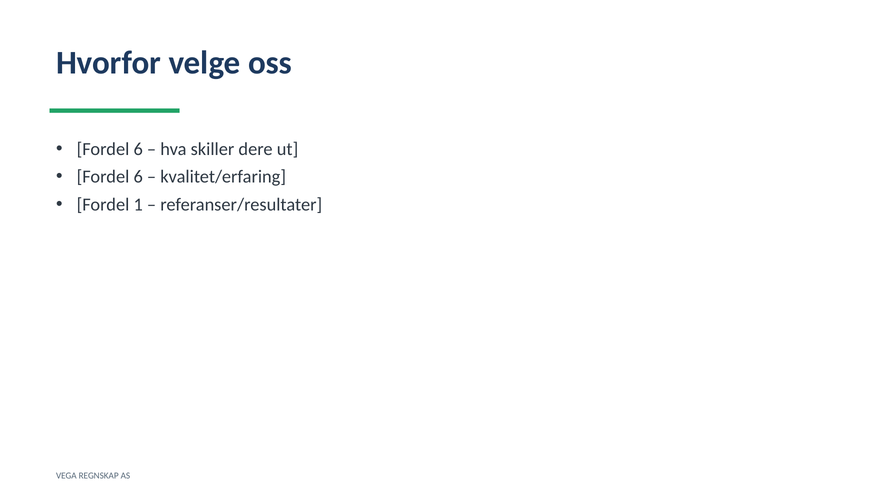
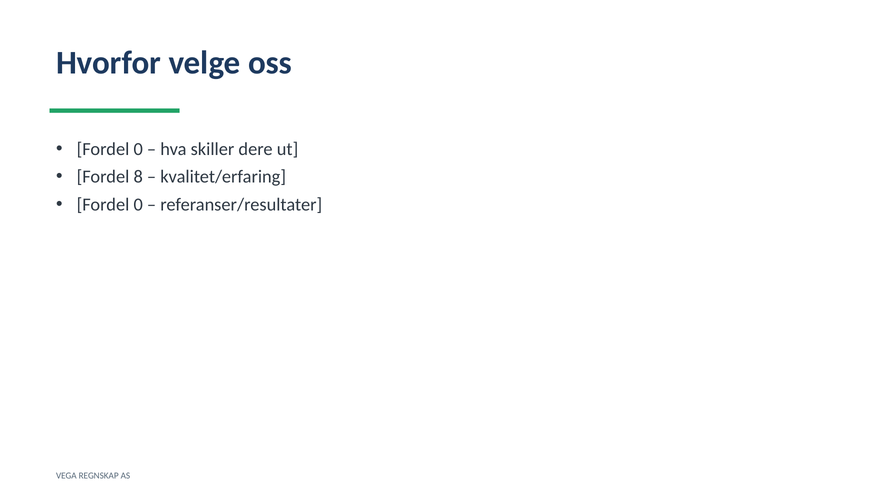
6: 6 -> 0 (138, 149)
6: 6 -> 8 (138, 177)
1: 1 -> 0 (138, 204)
